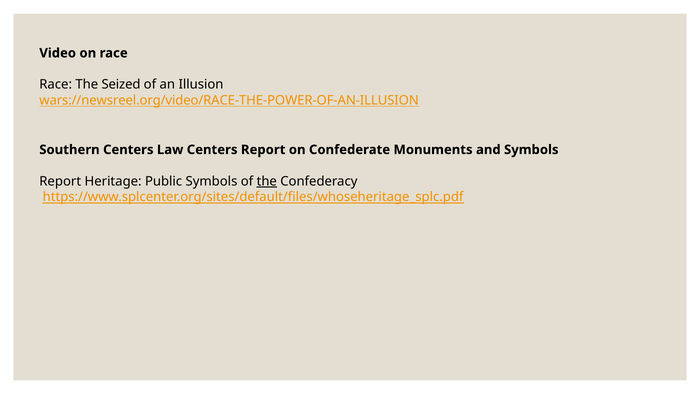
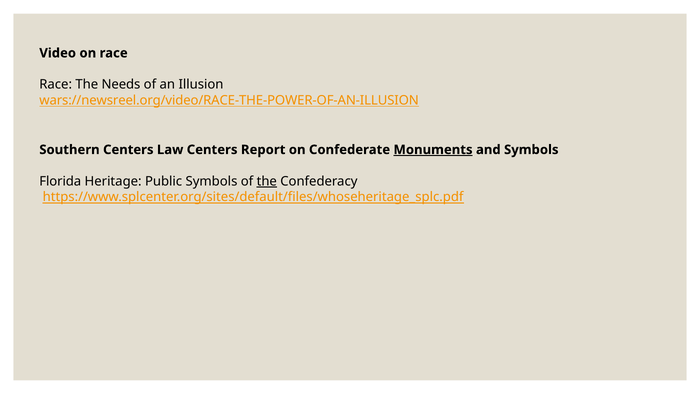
Seized: Seized -> Needs (121, 85)
Monuments underline: none -> present (433, 150)
Report: Report -> Florida (60, 181)
